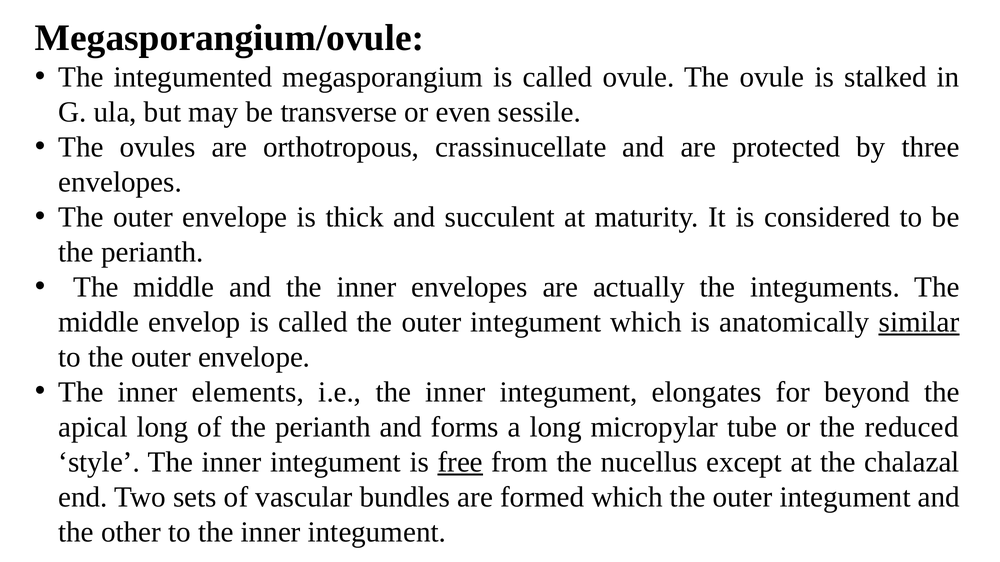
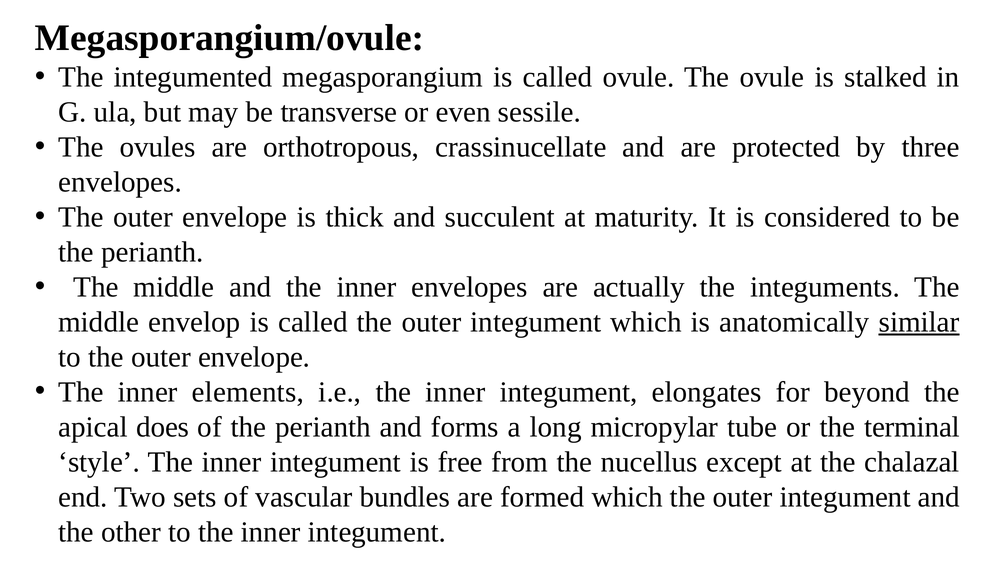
apical long: long -> does (163, 427)
reduced: reduced -> terminal (912, 427)
free underline: present -> none (460, 462)
